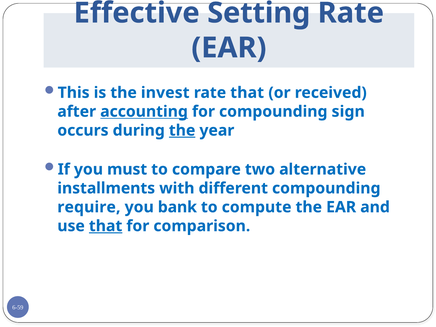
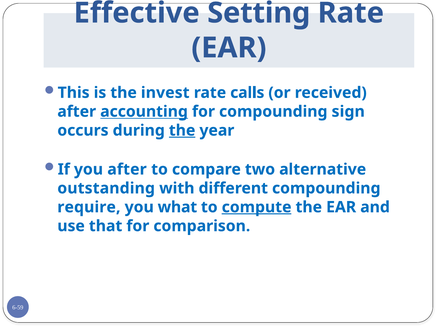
rate that: that -> calls (247, 93)
you must: must -> after (127, 169)
installments: installments -> outstanding (106, 188)
bank: bank -> what (177, 207)
compute underline: none -> present (257, 207)
that underline: present -> none (106, 226)
